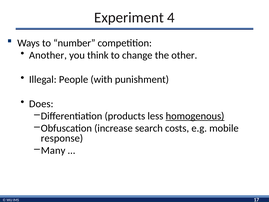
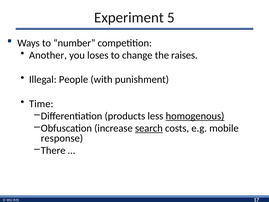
4: 4 -> 5 (171, 18)
think: think -> loses (98, 55)
other: other -> raises (184, 55)
Does: Does -> Time (41, 104)
search underline: none -> present (149, 128)
Many: Many -> There (53, 150)
